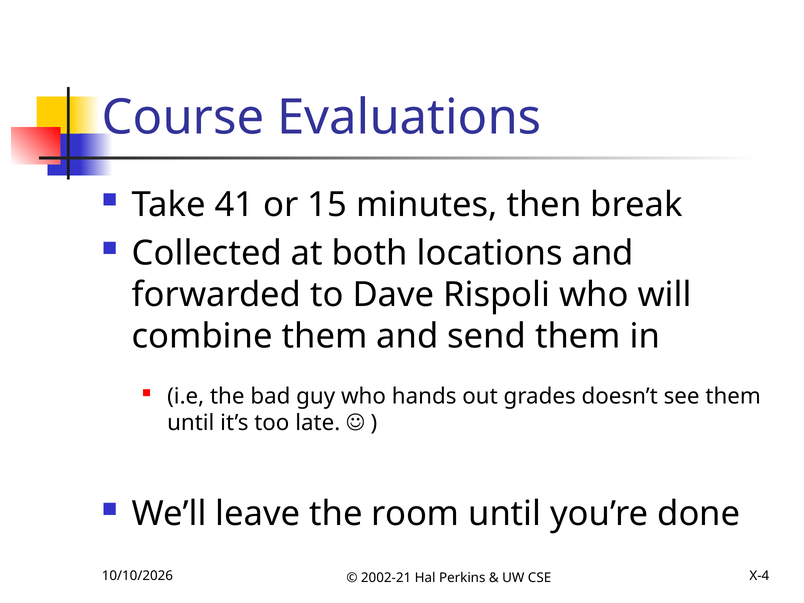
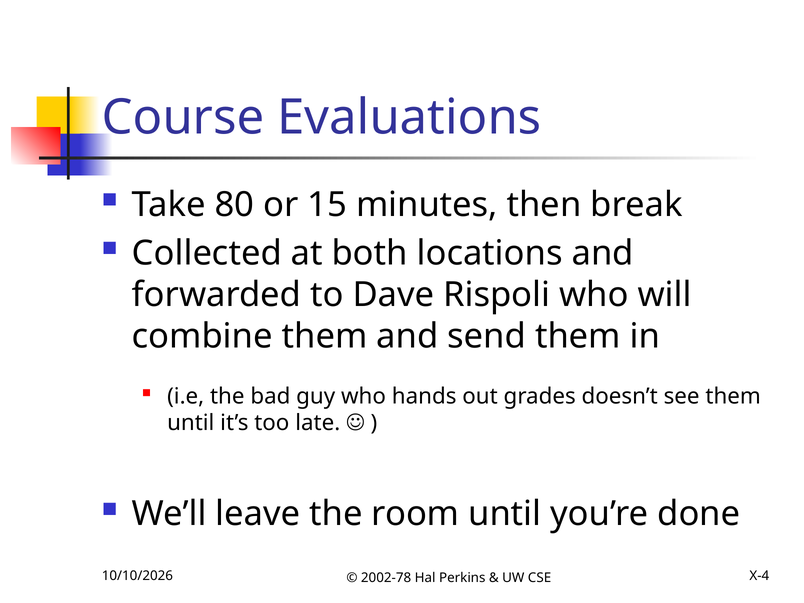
41: 41 -> 80 (234, 205)
2002-21: 2002-21 -> 2002-78 (386, 578)
